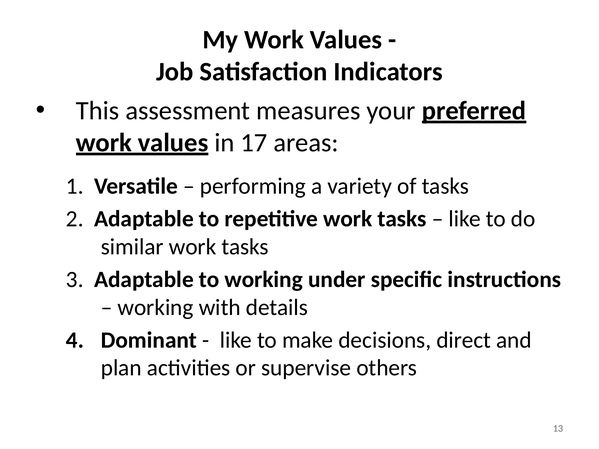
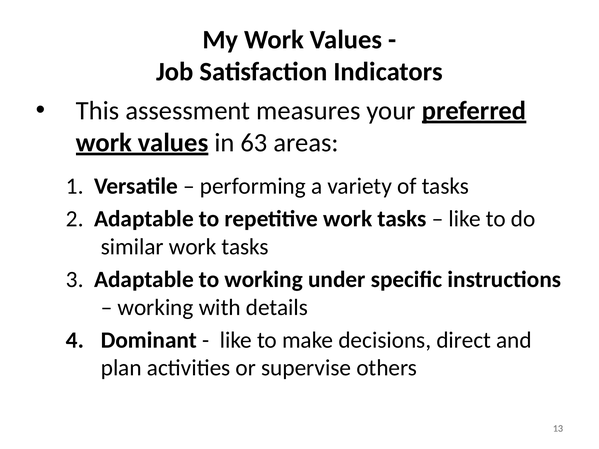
17: 17 -> 63 (254, 143)
